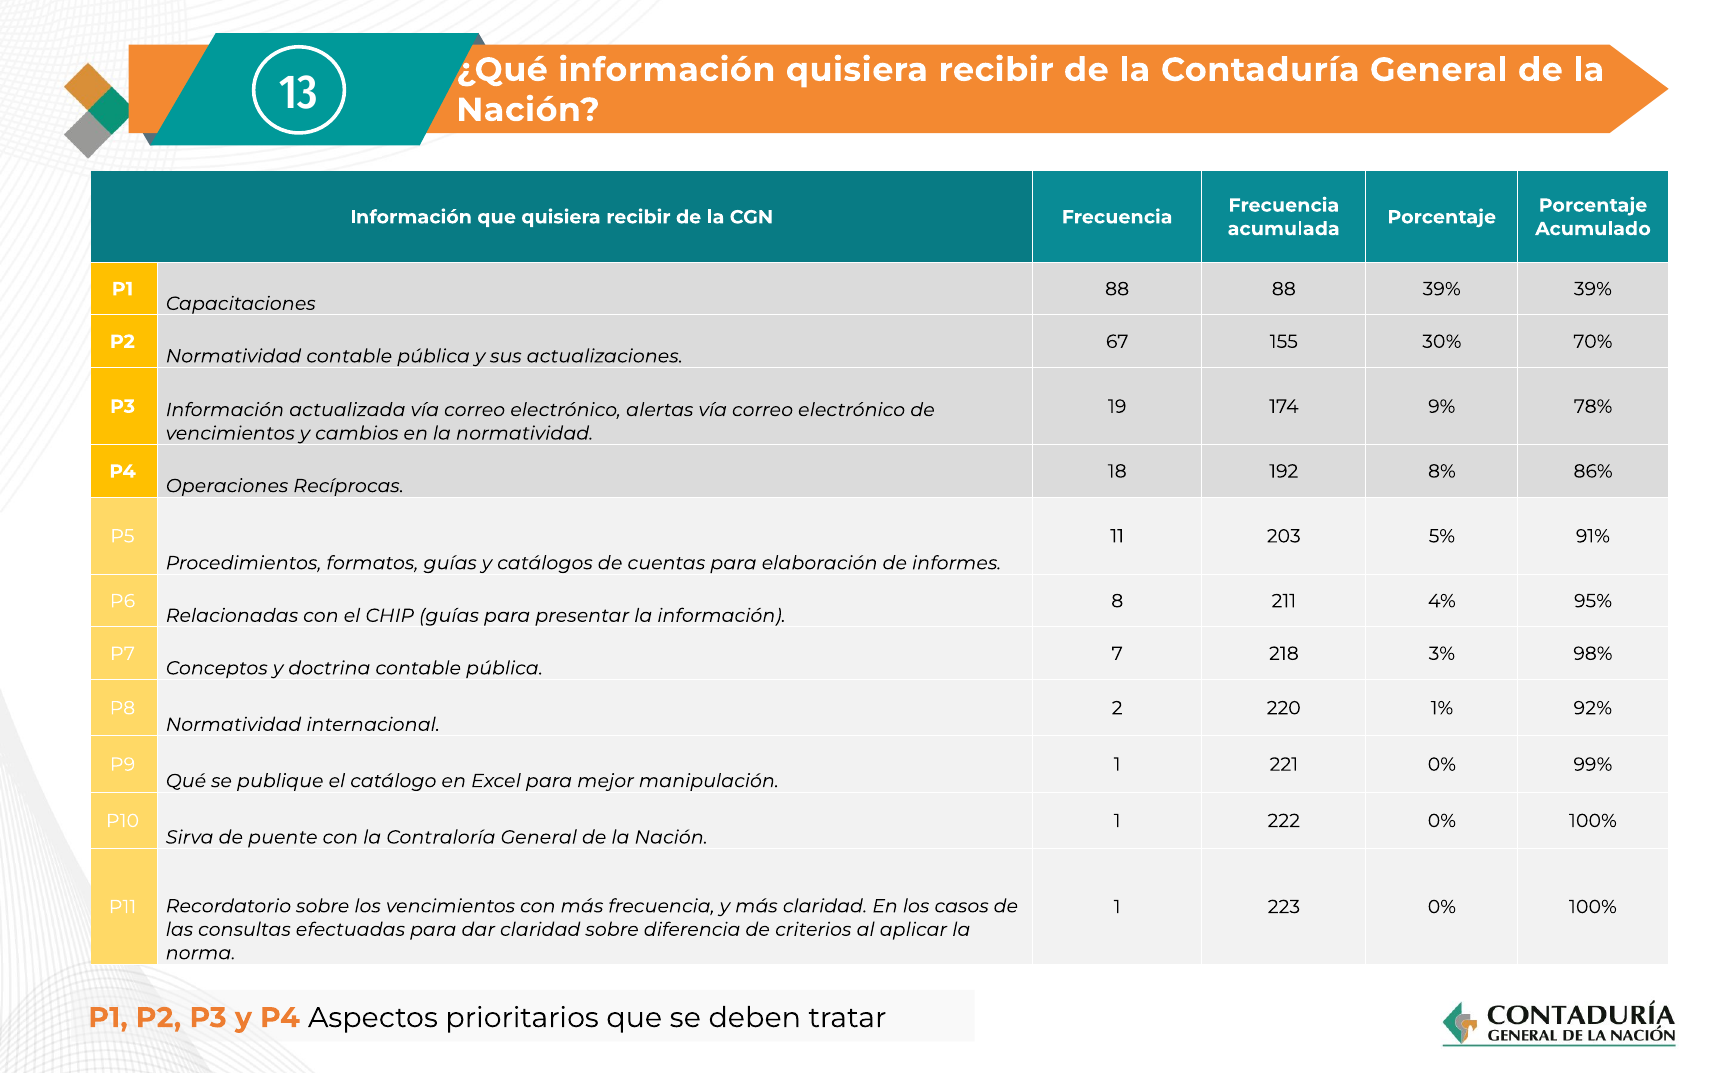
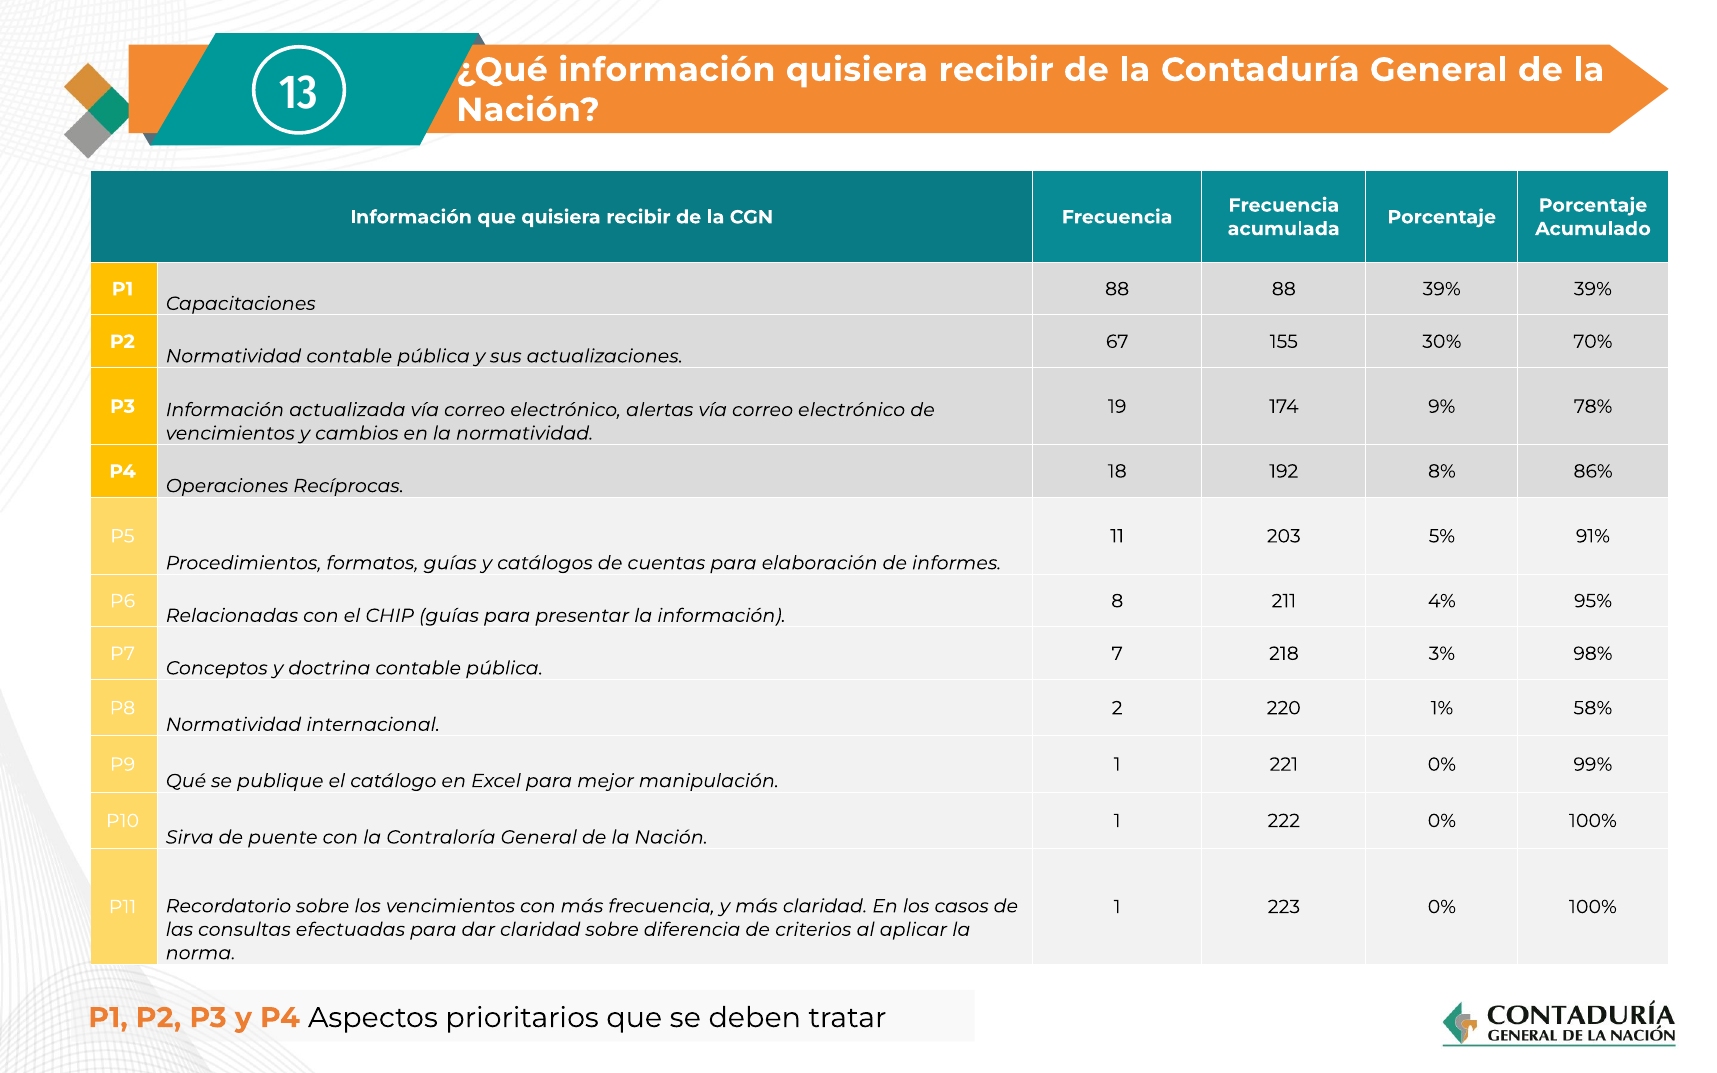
92%: 92% -> 58% (1593, 708)
